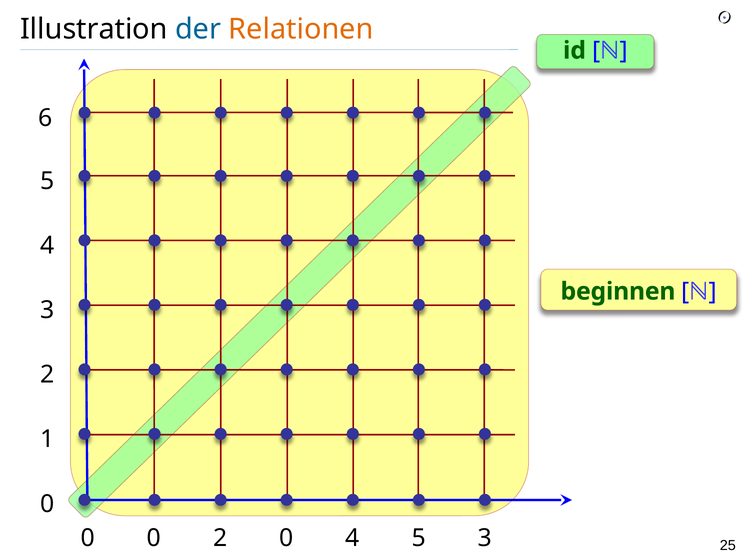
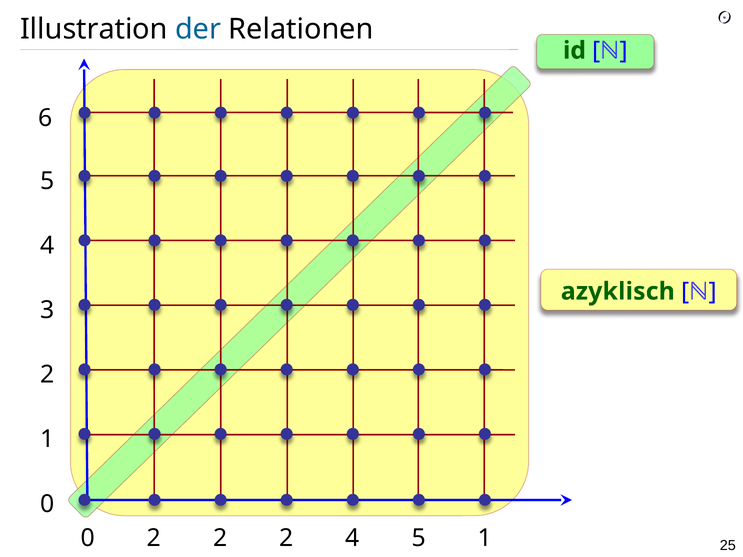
Relationen colour: orange -> black (301, 29)
beginnen: beginnen -> azyklisch (618, 292)
0 0: 0 -> 2 (154, 538)
0: 0 -> 2 (286, 538)
5 3: 3 -> 1 (485, 538)
